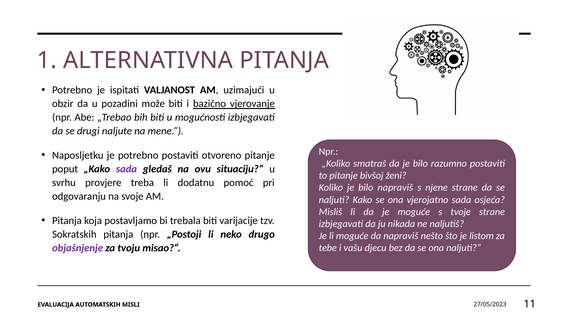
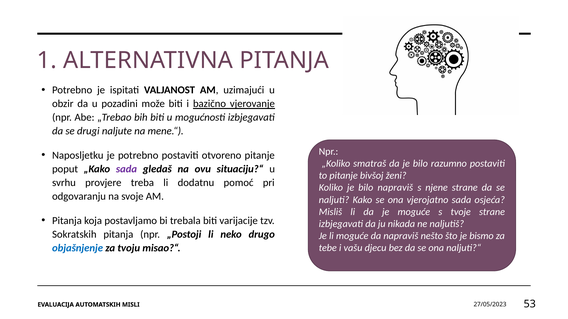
listom: listom -> bismo (482, 236)
objašnjenje colour: purple -> blue (78, 248)
11: 11 -> 53 (530, 305)
